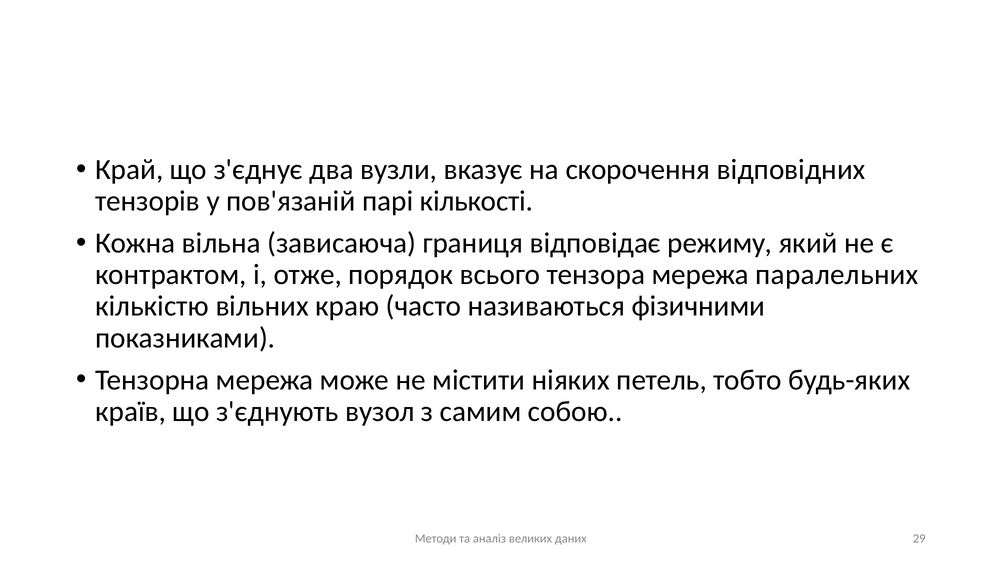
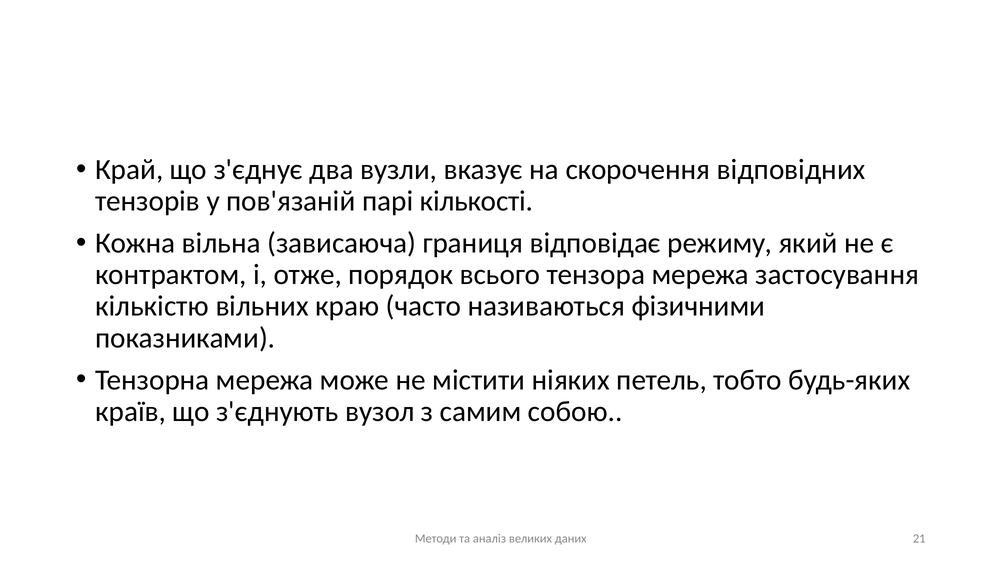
паралельних: паралельних -> застосування (837, 275)
29: 29 -> 21 (919, 538)
